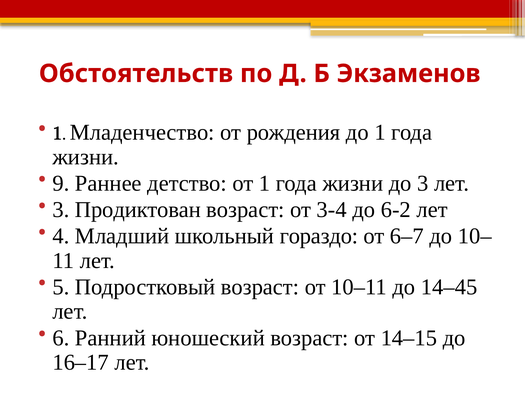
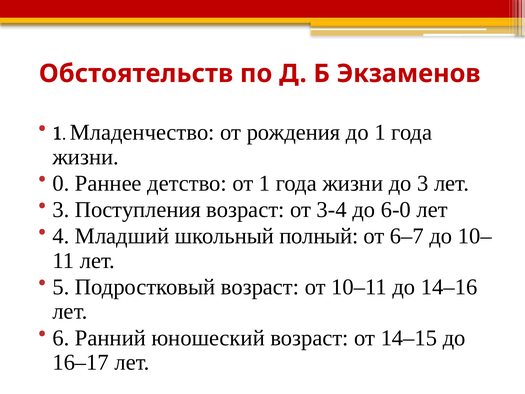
9: 9 -> 0 (61, 183)
Продиктован: Продиктован -> Поступления (138, 210)
6-2: 6-2 -> 6-0 (396, 210)
гораздо: гораздо -> полный (319, 236)
14–45: 14–45 -> 14–16 (449, 287)
